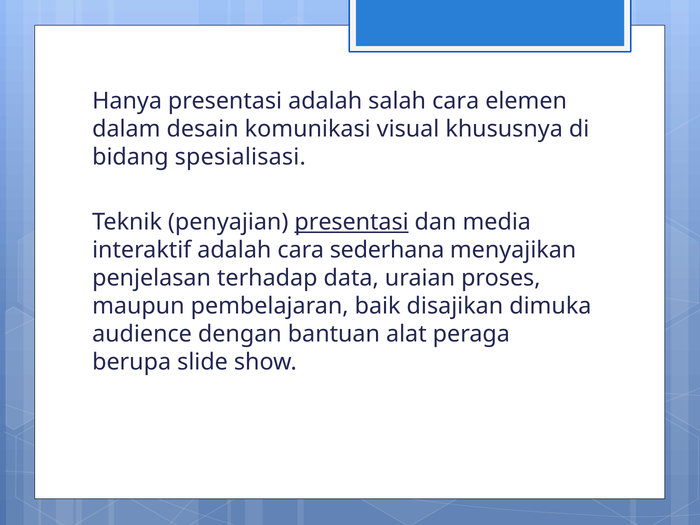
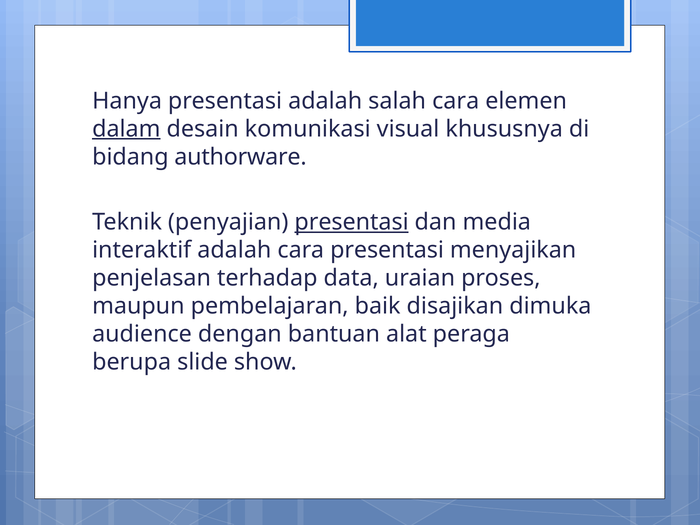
dalam underline: none -> present (126, 129)
spesialisasi: spesialisasi -> authorware (240, 157)
cara sederhana: sederhana -> presentasi (387, 250)
